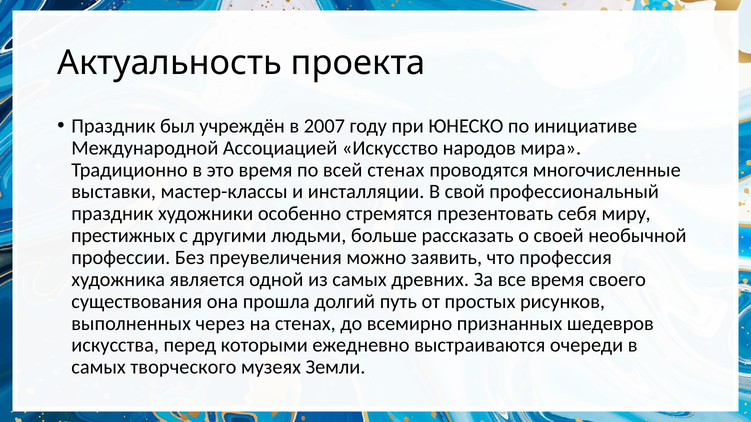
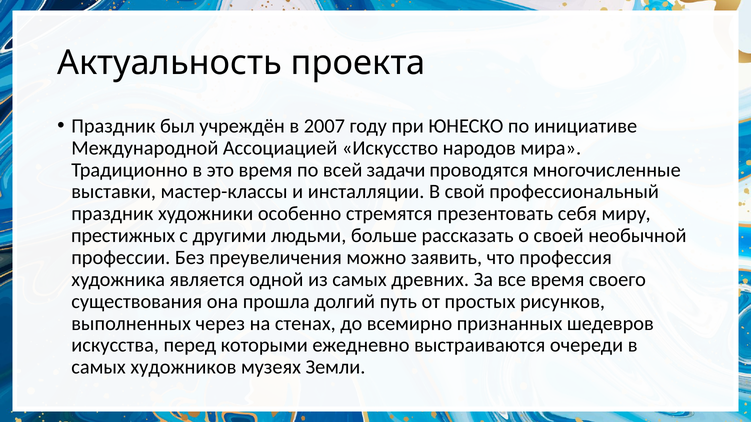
всей стенах: стенах -> задачи (396, 170)
творческого: творческого -> художников (183, 368)
